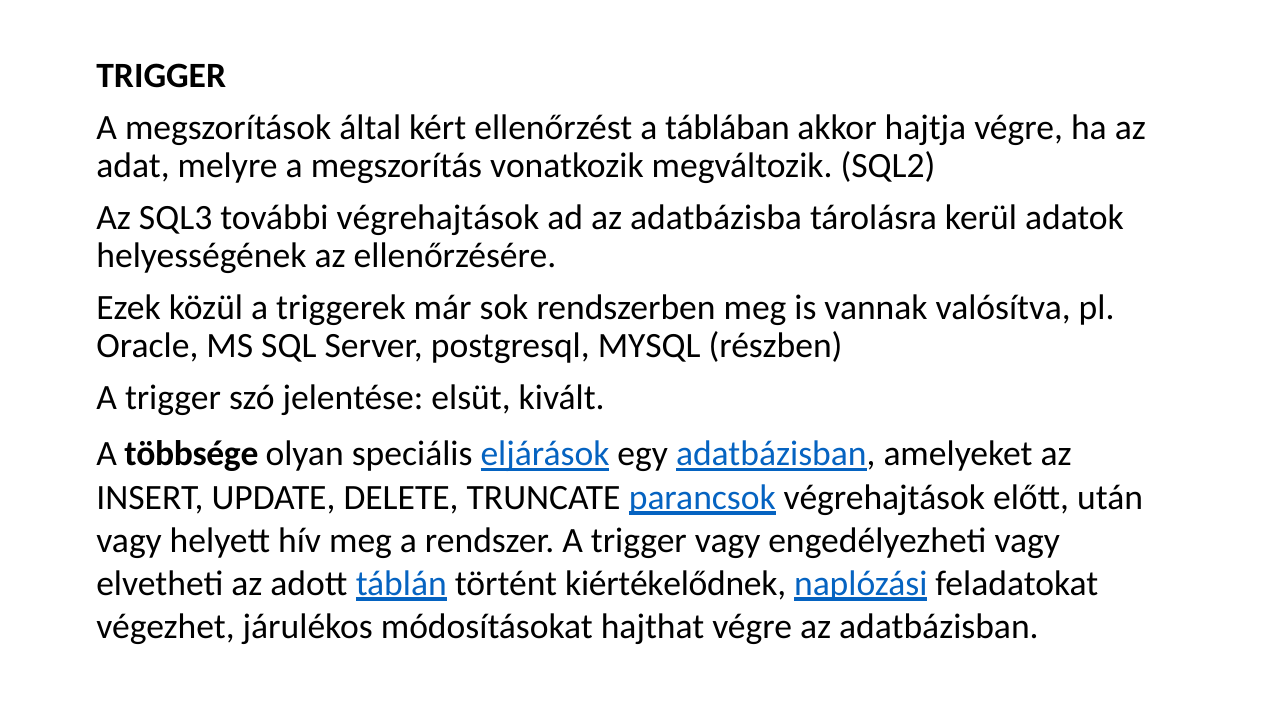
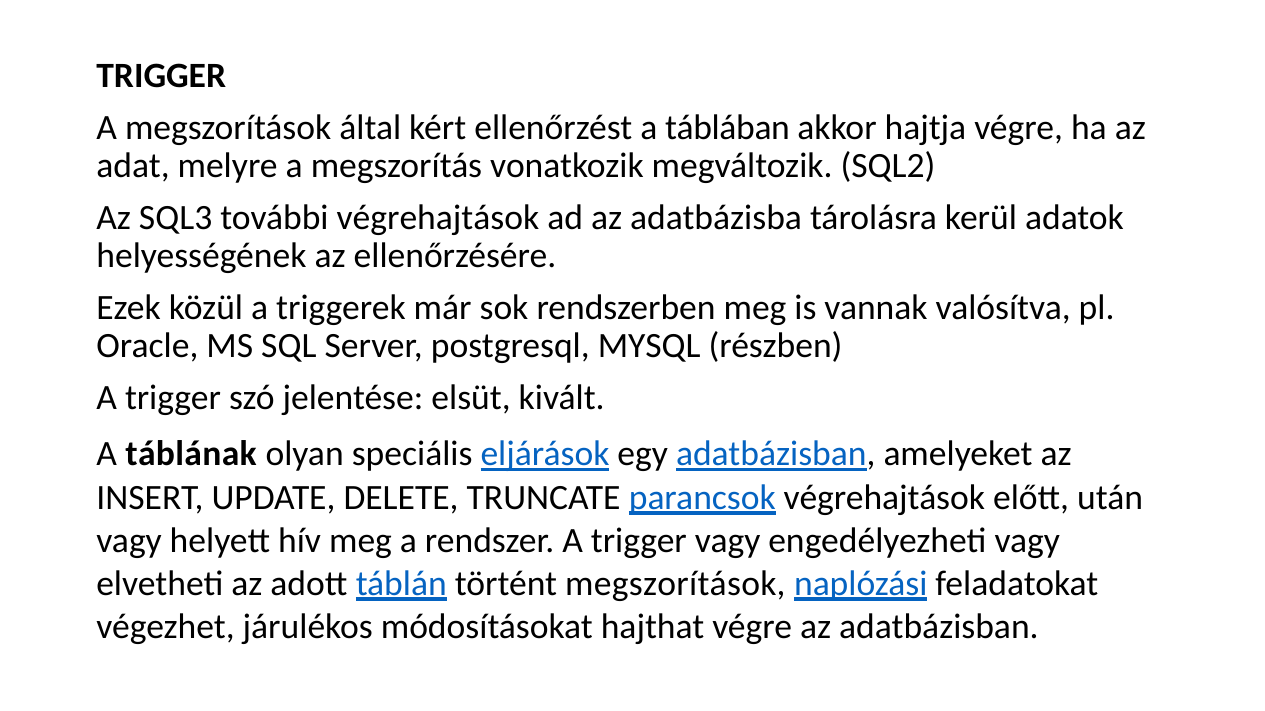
többsége: többsége -> táblának (191, 455)
történt kiértékelődnek: kiértékelődnek -> megszorítások (675, 584)
